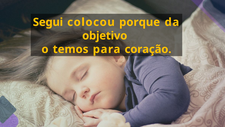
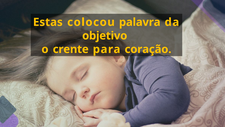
Segui: Segui -> Estas (48, 22)
porque: porque -> palavra (140, 22)
temos: temos -> crente (71, 49)
